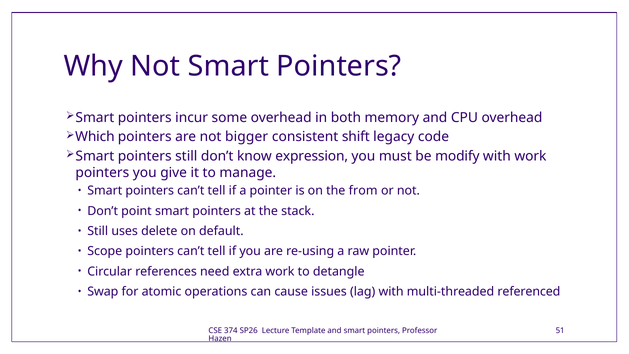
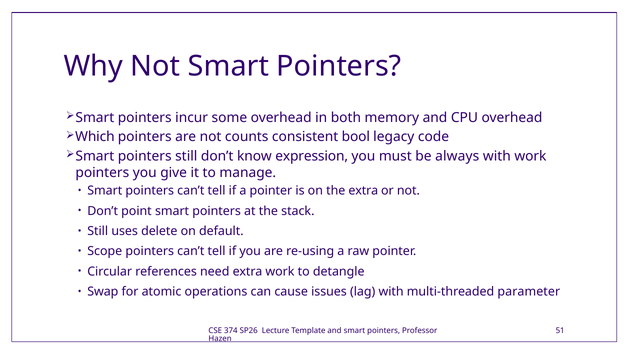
bigger: bigger -> counts (247, 137)
shift: shift -> bool (356, 137)
modify: modify -> always (457, 156)
the from: from -> extra (363, 191)
referenced: referenced -> parameter (529, 292)
